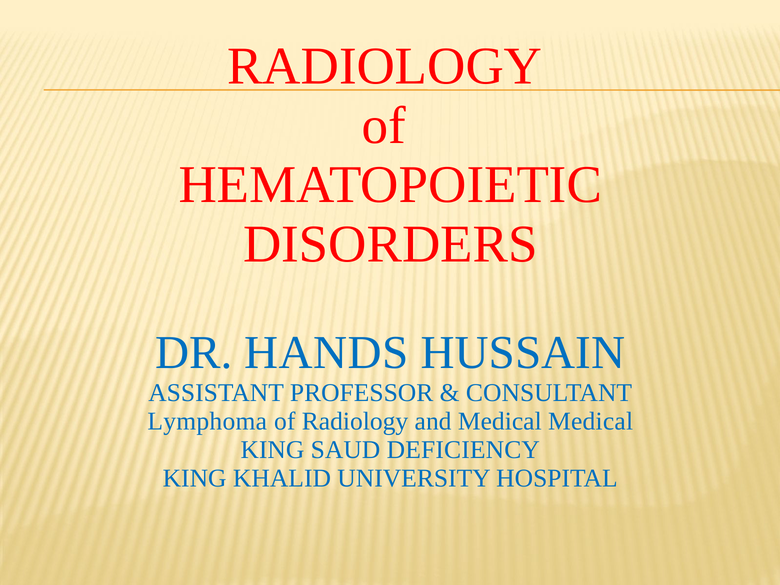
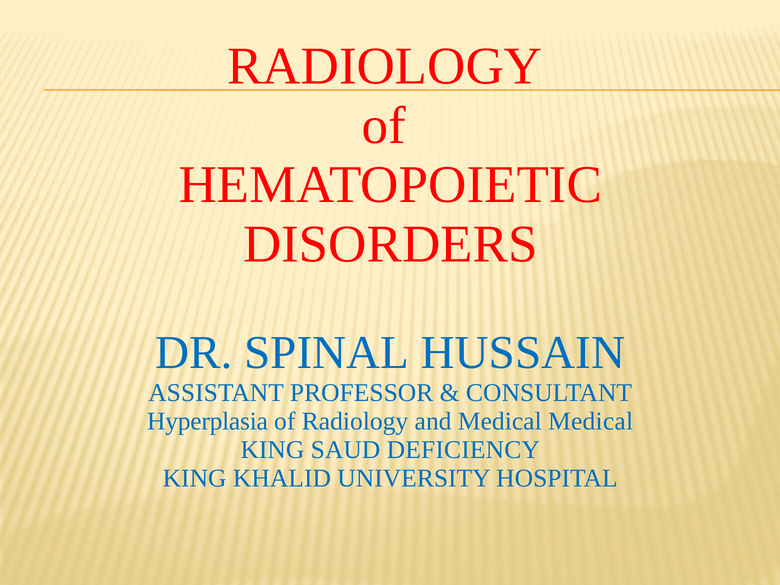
HANDS: HANDS -> SPINAL (327, 353)
Lymphoma: Lymphoma -> Hyperplasia (207, 422)
